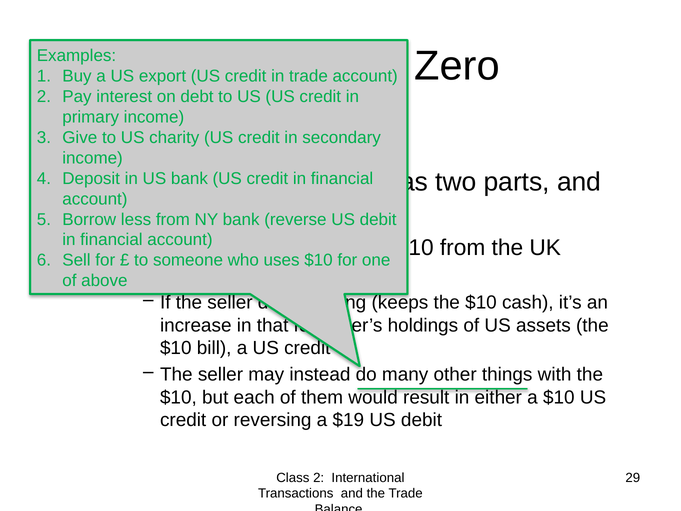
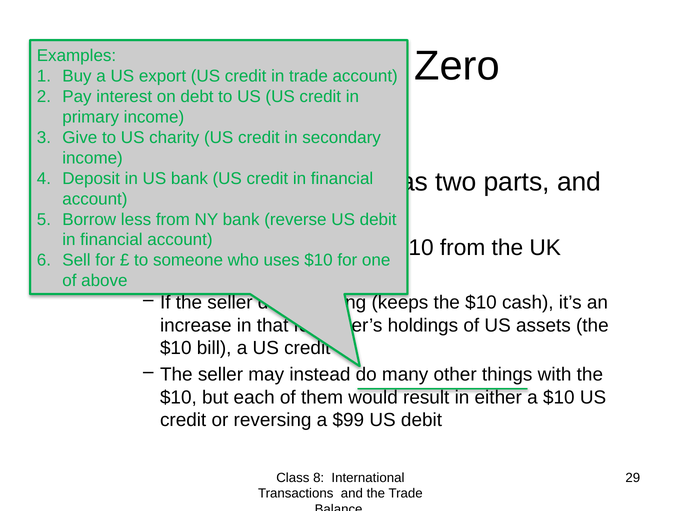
$19: $19 -> $99 (348, 420)
Class 2: 2 -> 8 (319, 477)
